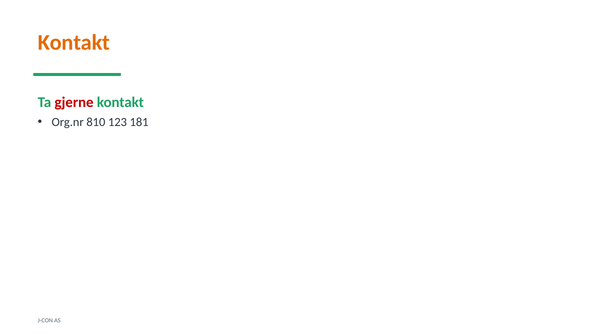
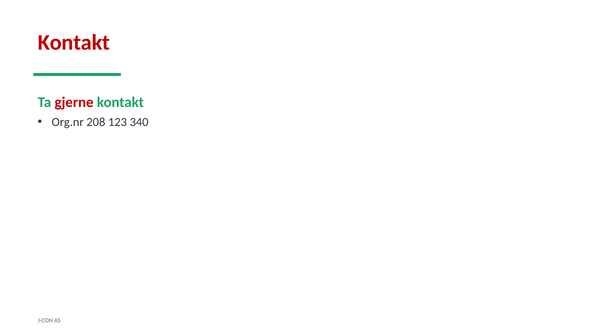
Kontakt colour: orange -> red (74, 42)
810: 810 -> 208 (96, 122)
181: 181 -> 340 (139, 122)
